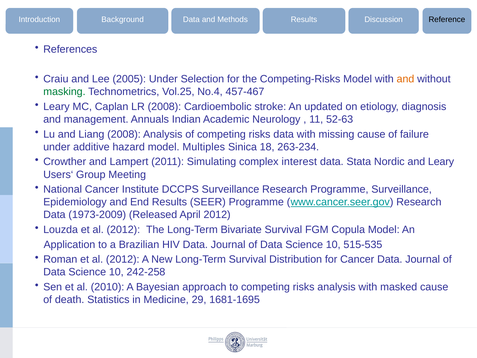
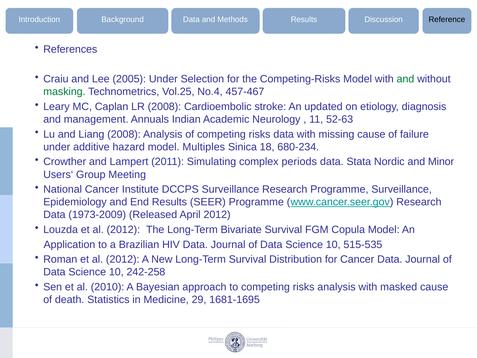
and colour: orange -> green (405, 79)
263-234: 263-234 -> 680-234 (298, 147)
interest: interest -> periods (299, 162)
and Leary: Leary -> Minor (441, 162)
